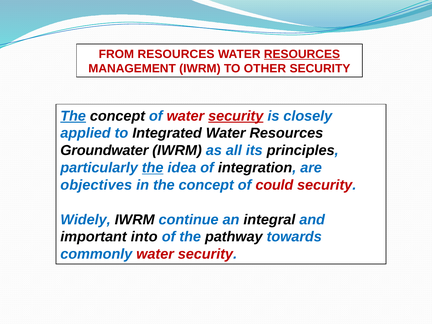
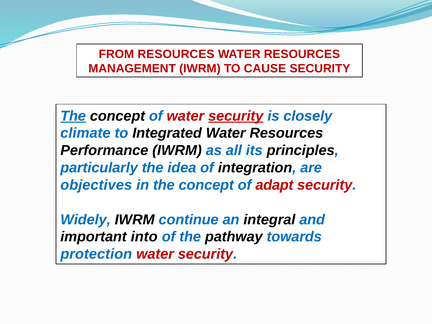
RESOURCES underline: present -> none (302, 54)
OTHER: OTHER -> CAUSE (265, 69)
applied: applied -> climate (85, 133)
Groundwater: Groundwater -> Performance (104, 150)
the underline: present -> none (153, 168)
could: could -> adapt (274, 185)
commonly: commonly -> protection (96, 254)
